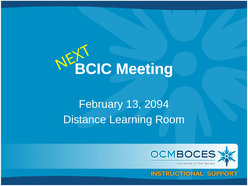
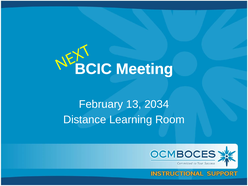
2094: 2094 -> 2034 (157, 104)
